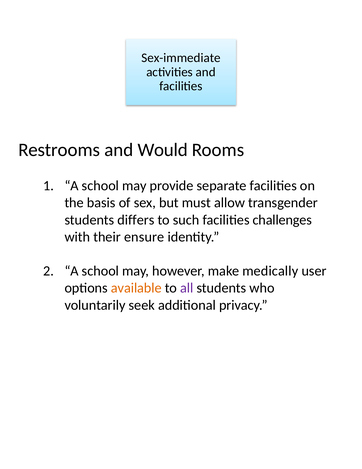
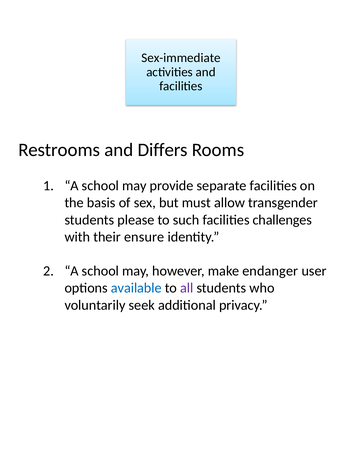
Would: Would -> Differs (163, 150)
differs: differs -> please (136, 220)
medically: medically -> endanger (270, 271)
available colour: orange -> blue (136, 288)
